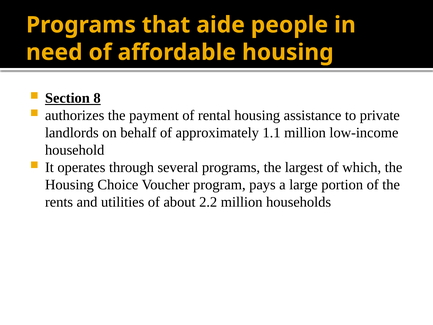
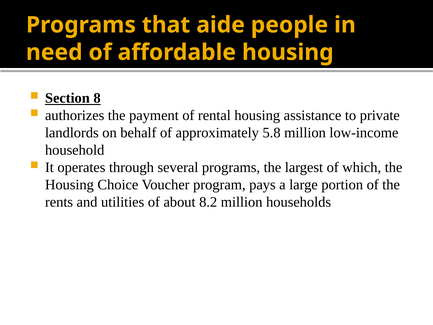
1.1: 1.1 -> 5.8 (272, 133)
2.2: 2.2 -> 8.2 (208, 202)
